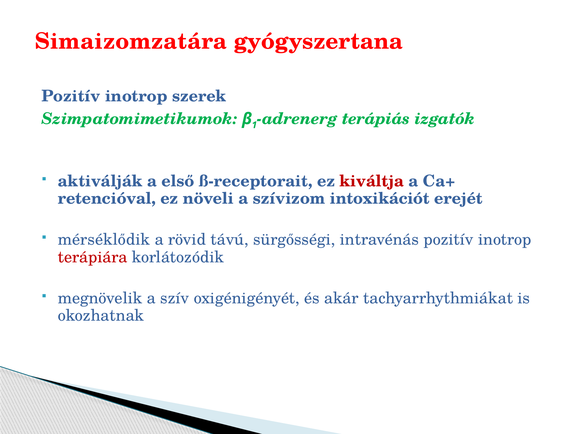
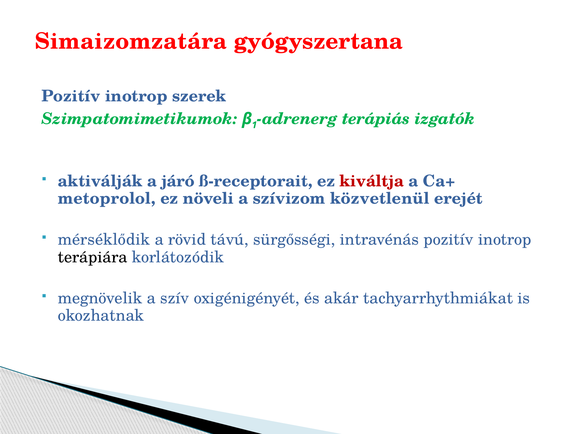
első: első -> járó (178, 181)
retencióval: retencióval -> metoprolol (107, 199)
intoxikációt: intoxikációt -> közvetlenül (380, 199)
terápiára colour: red -> black (93, 257)
